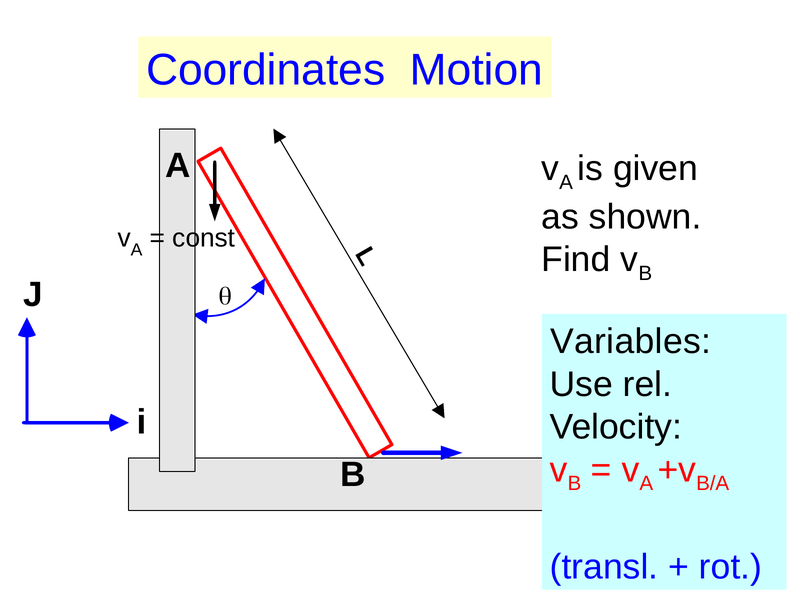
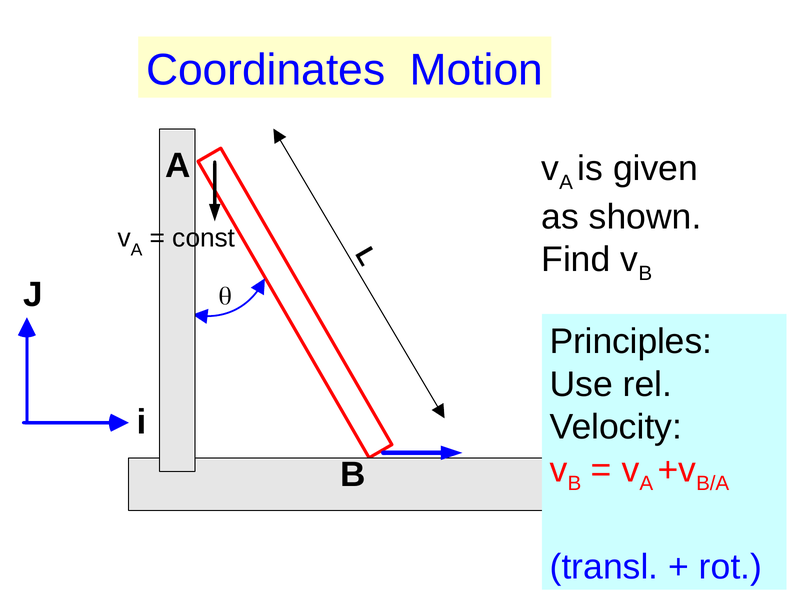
Variables: Variables -> Principles (631, 342)
